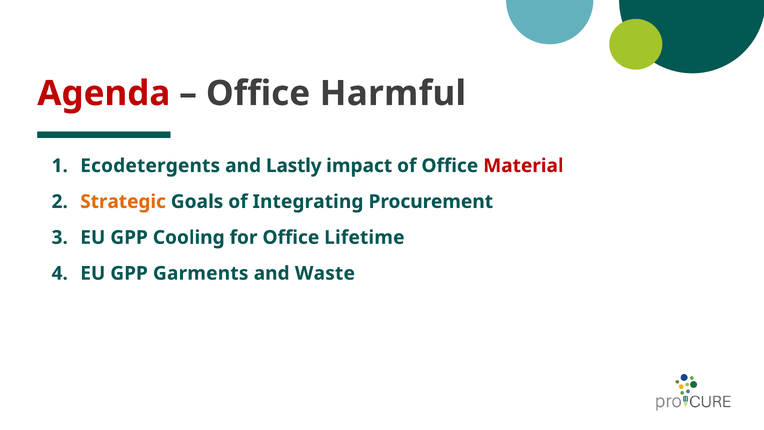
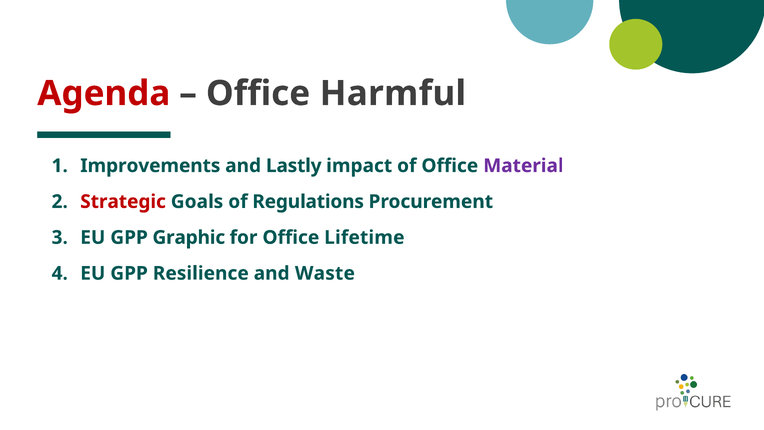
Ecodetergents: Ecodetergents -> Improvements (150, 166)
Material colour: red -> purple (523, 166)
Strategic colour: orange -> red (123, 202)
Integrating: Integrating -> Regulations (308, 202)
Cooling: Cooling -> Graphic (189, 237)
Garments: Garments -> Resilience (201, 273)
